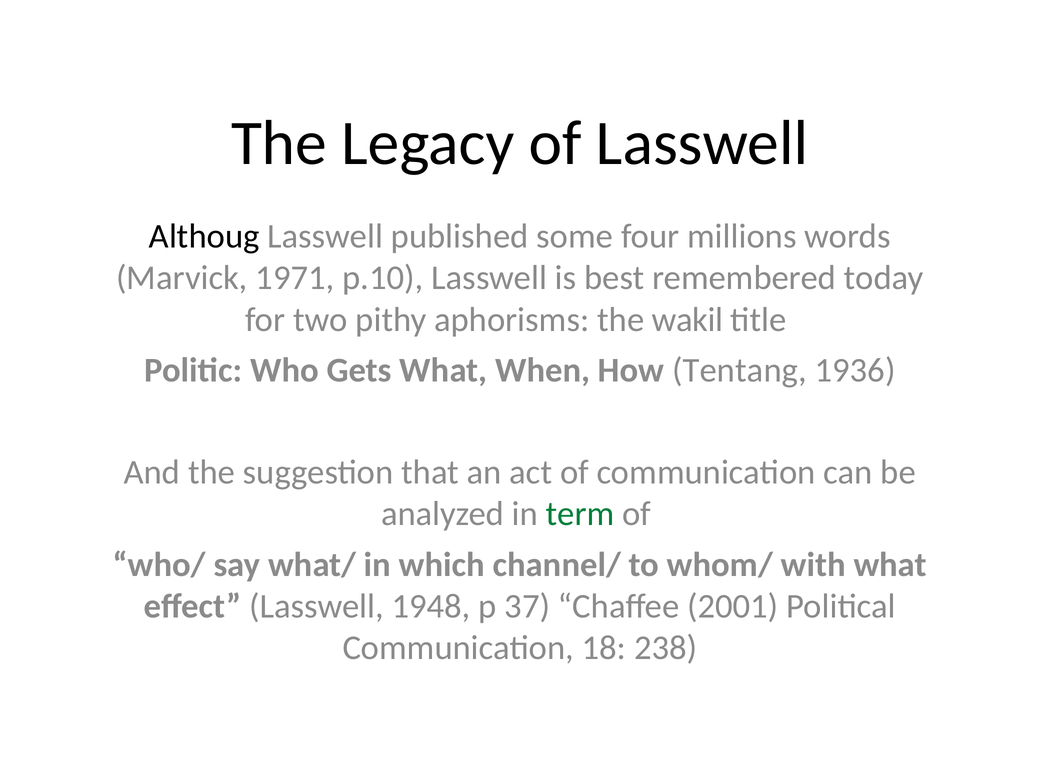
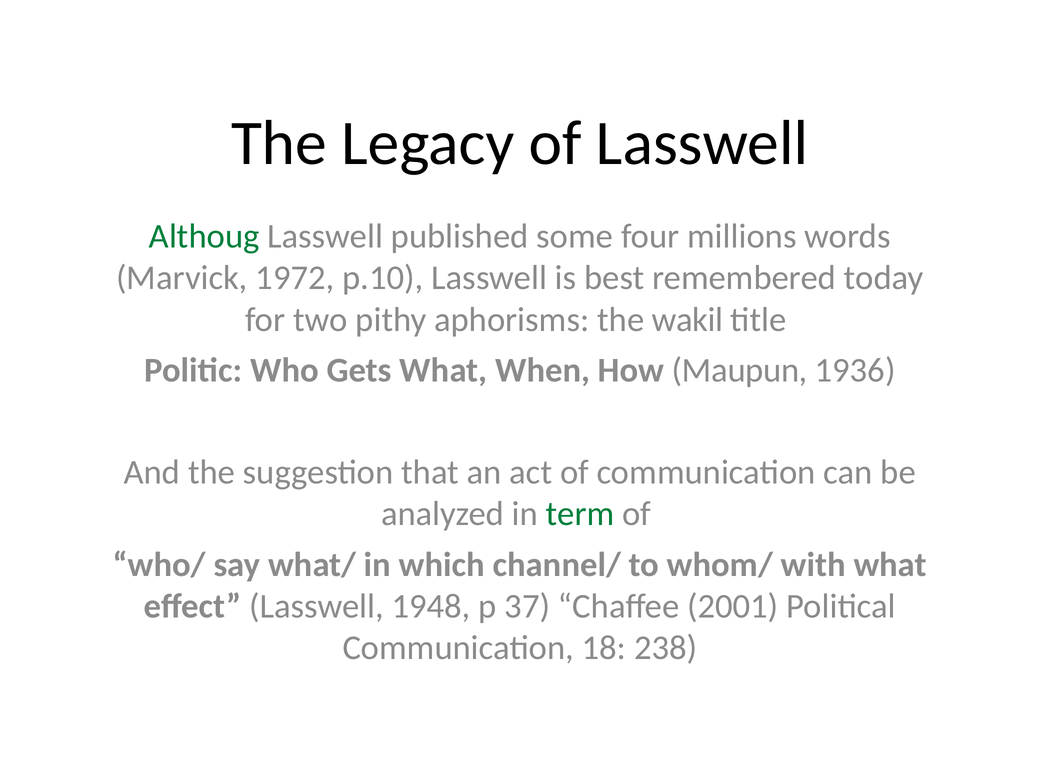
Althoug colour: black -> green (204, 236)
1971: 1971 -> 1972 (295, 278)
Tentang: Tentang -> Maupun (740, 370)
